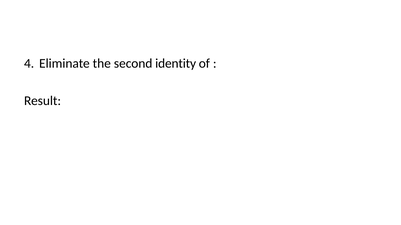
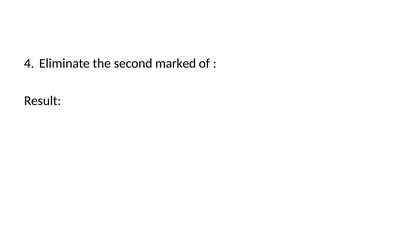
identity: identity -> marked (176, 64)
